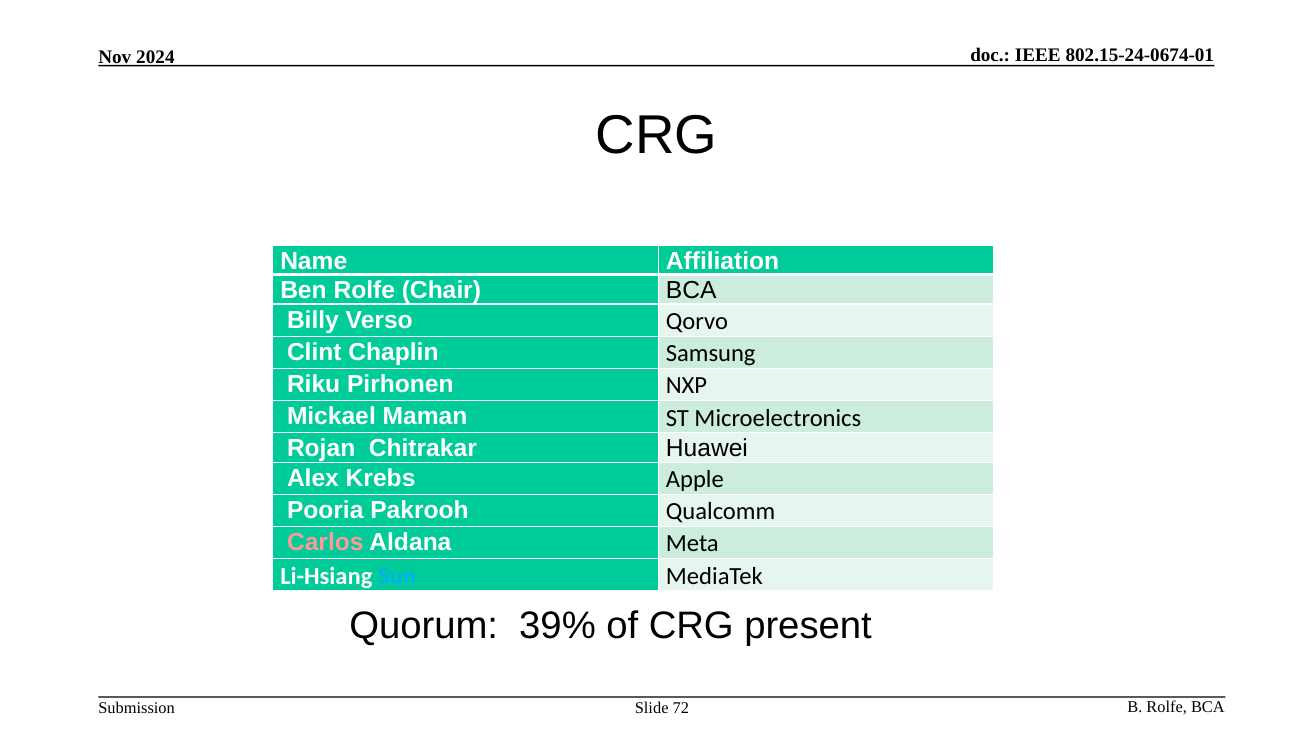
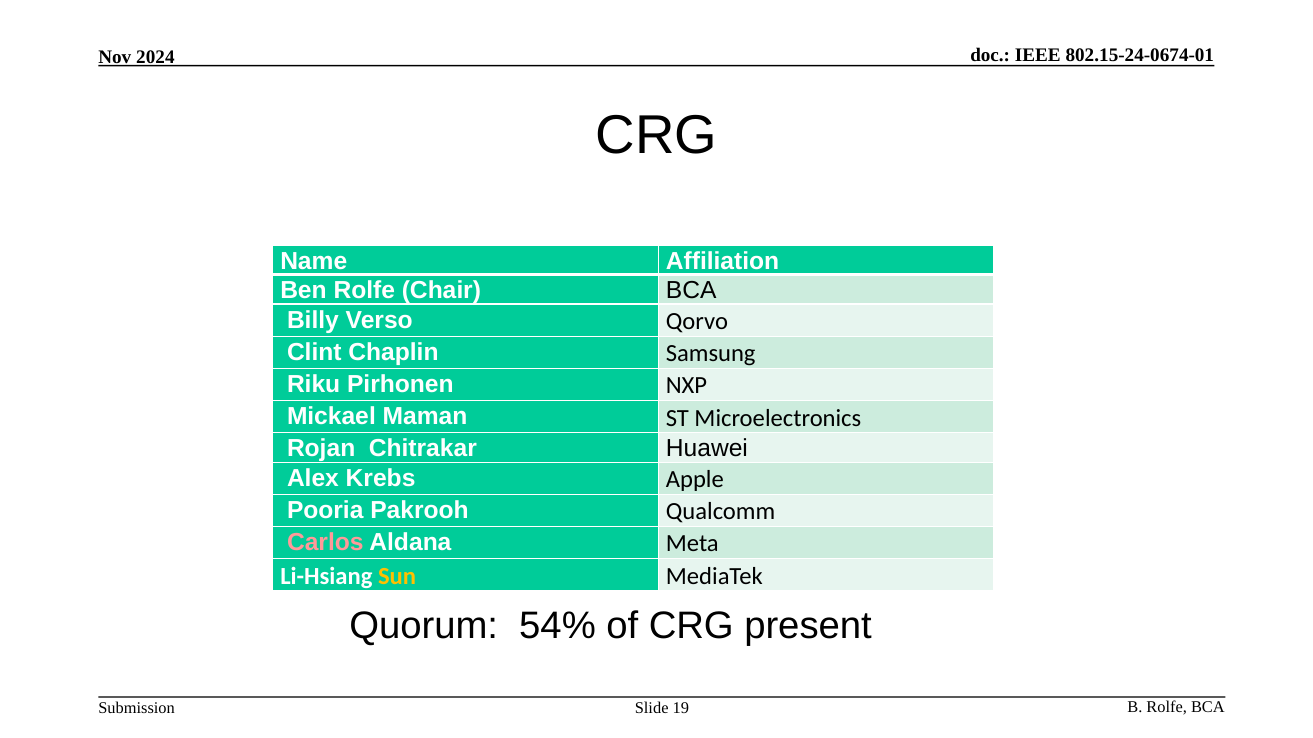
Sun colour: light blue -> yellow (397, 576)
39%: 39% -> 54% (558, 626)
72: 72 -> 19 (681, 708)
